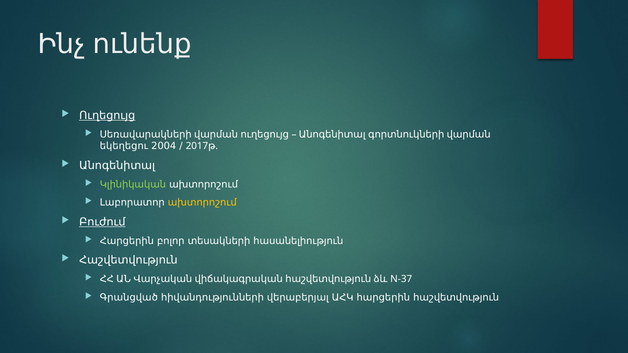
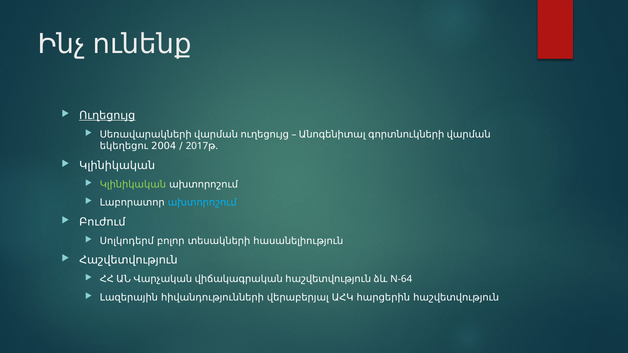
Անոգենիտալ: Անոգենիտալ -> Կլինիկական (117, 166)
ախտորոշում colour: yellow -> light blue (202, 203)
Բուժում underline: present -> none (102, 222)
Հարցերին: Հարցերին -> Սոլկոդերմ (127, 241)
N-37: N-37 -> N-64 (401, 279)
Գրանցված: Գրանցված -> Լազերային (129, 298)
